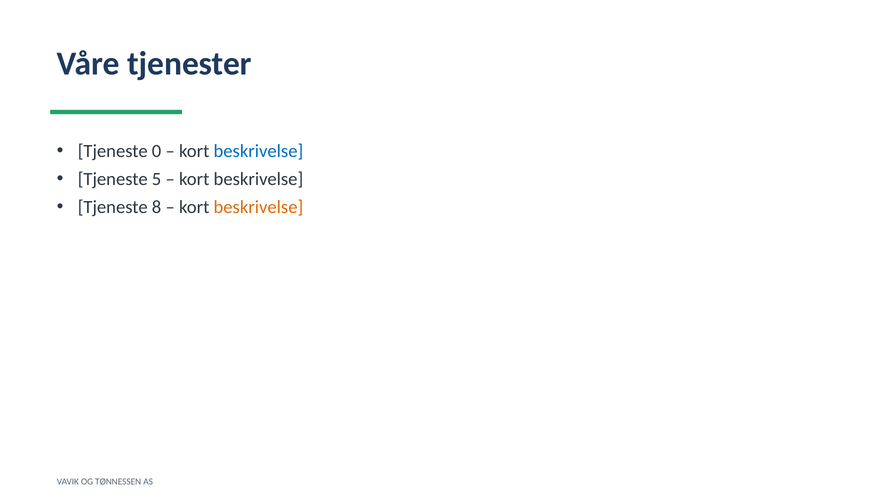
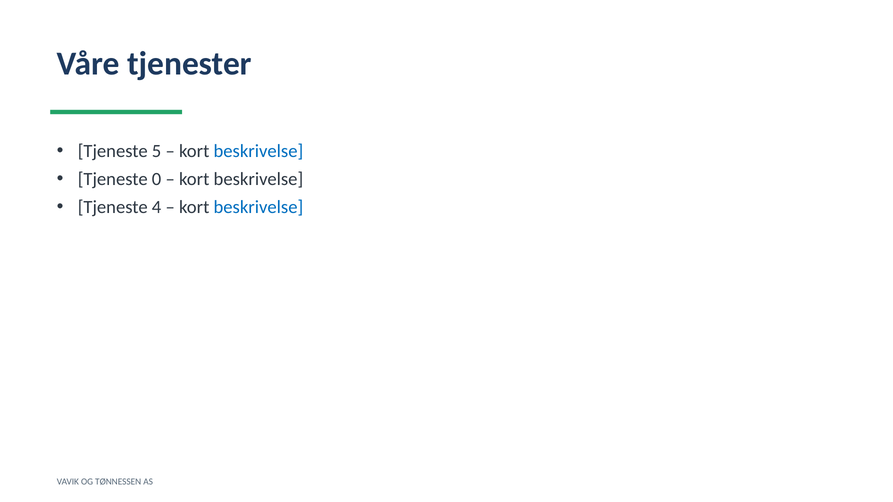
0: 0 -> 5 (157, 151)
5: 5 -> 0 (157, 179)
8: 8 -> 4 (157, 207)
beskrivelse colour: orange -> blue (258, 207)
